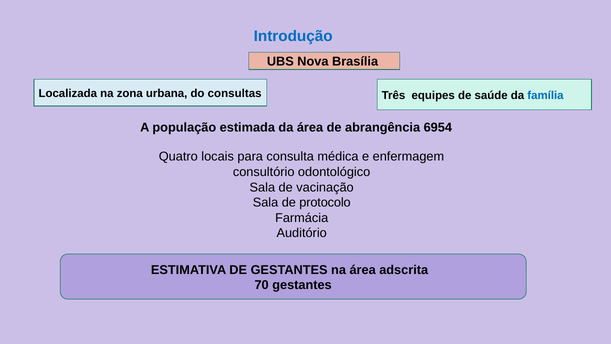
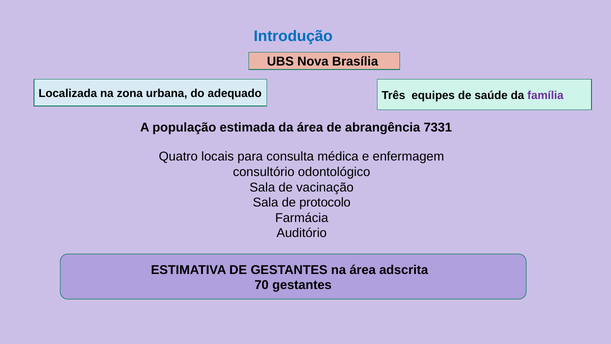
consultas: consultas -> adequado (235, 93)
família colour: blue -> purple (545, 95)
6954: 6954 -> 7331 (438, 128)
